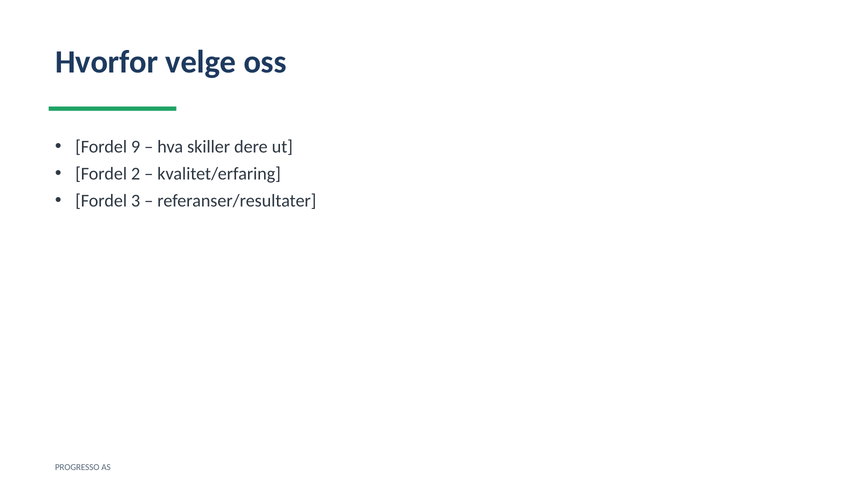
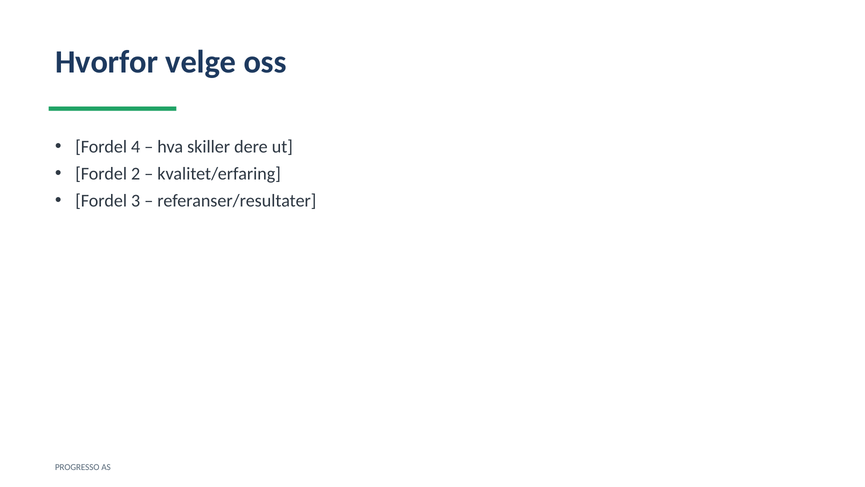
9: 9 -> 4 (136, 147)
